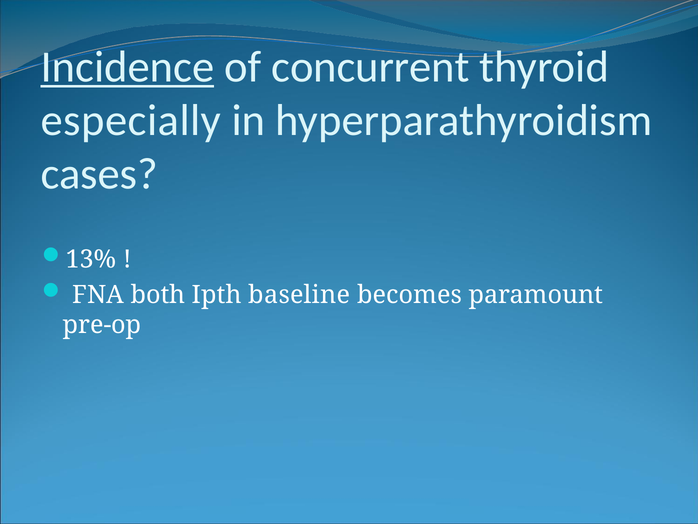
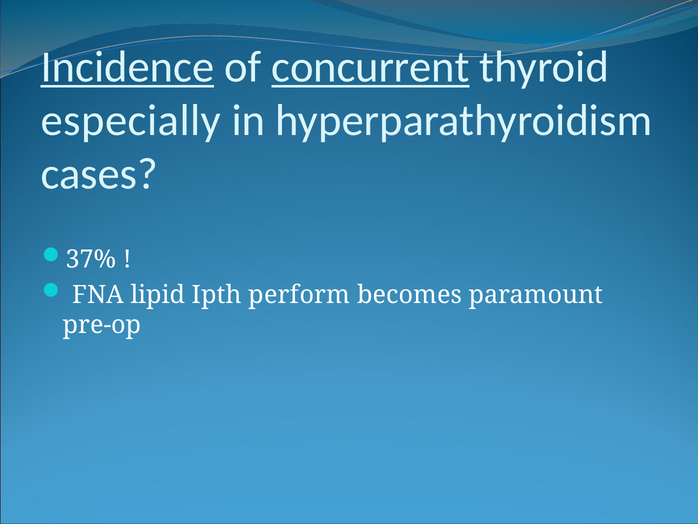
concurrent underline: none -> present (370, 67)
13%: 13% -> 37% (91, 259)
both: both -> lipid (158, 294)
baseline: baseline -> perform (299, 294)
